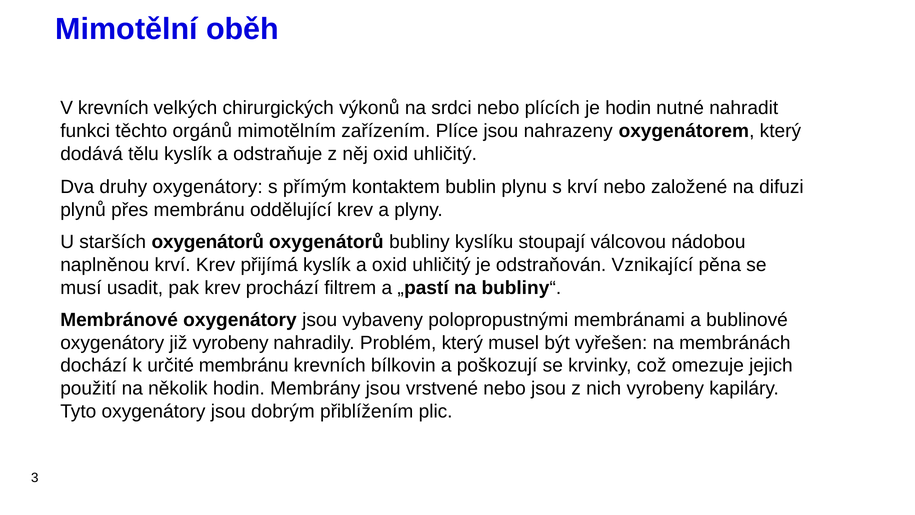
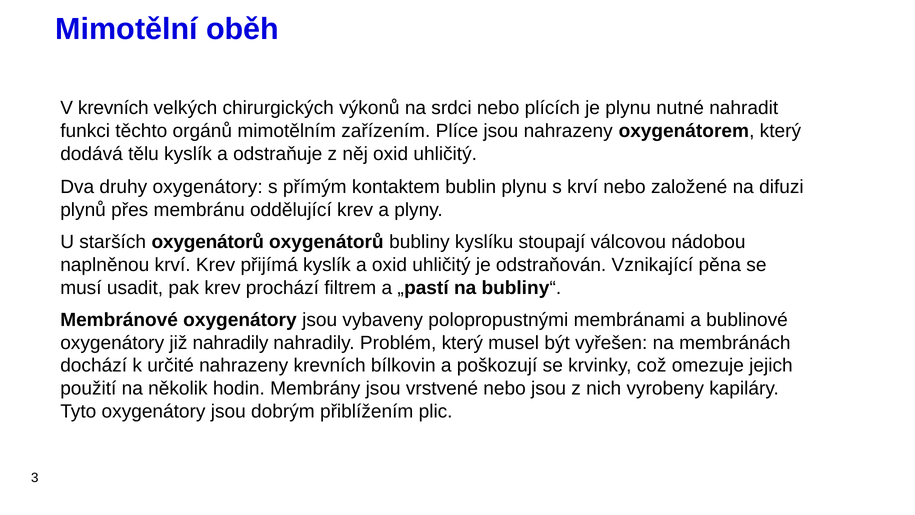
je hodin: hodin -> plynu (628, 108)
již vyrobeny: vyrobeny -> nahradily (231, 343)
určité membránu: membránu -> nahrazeny (244, 365)
